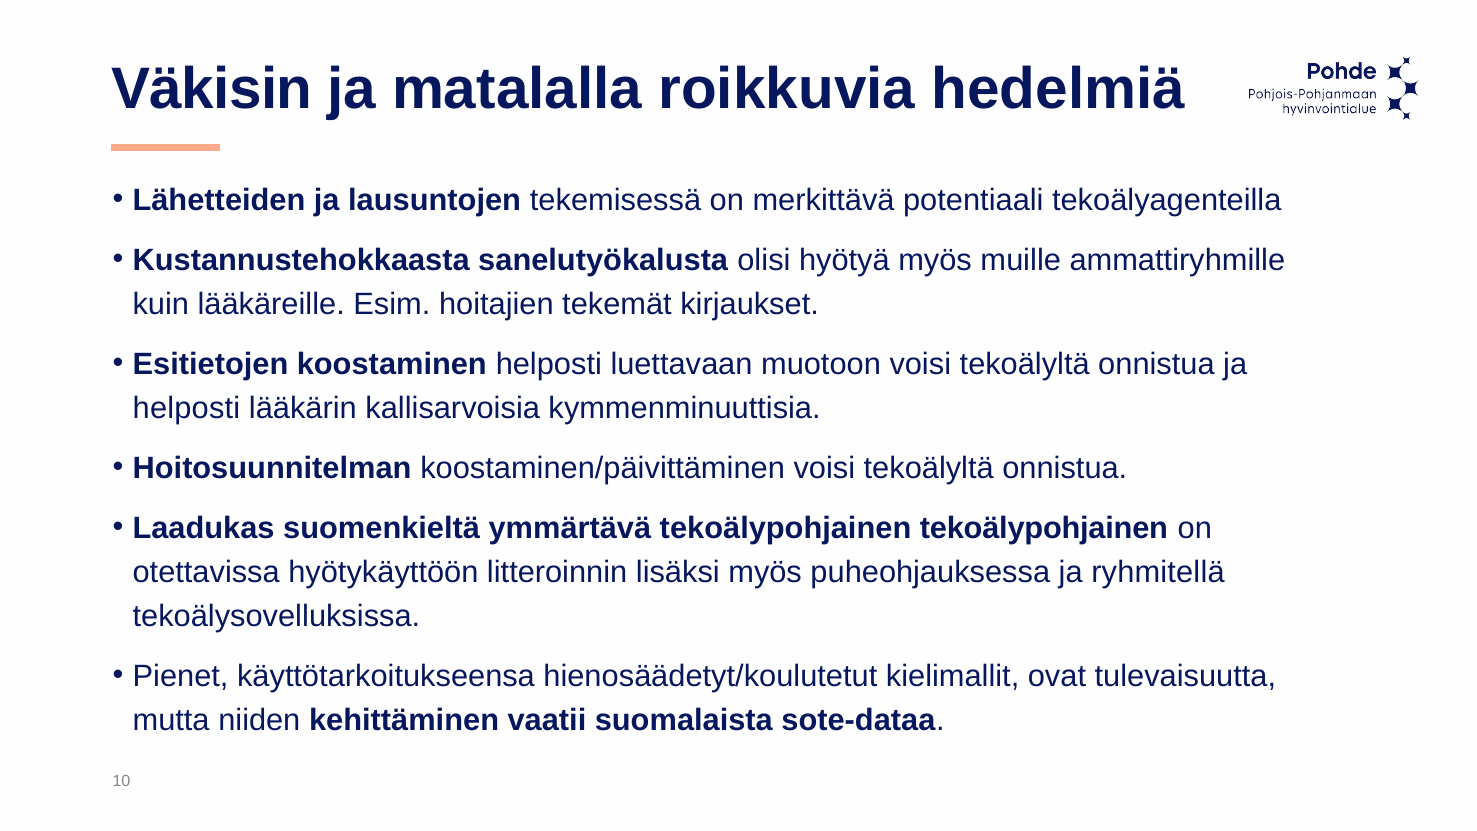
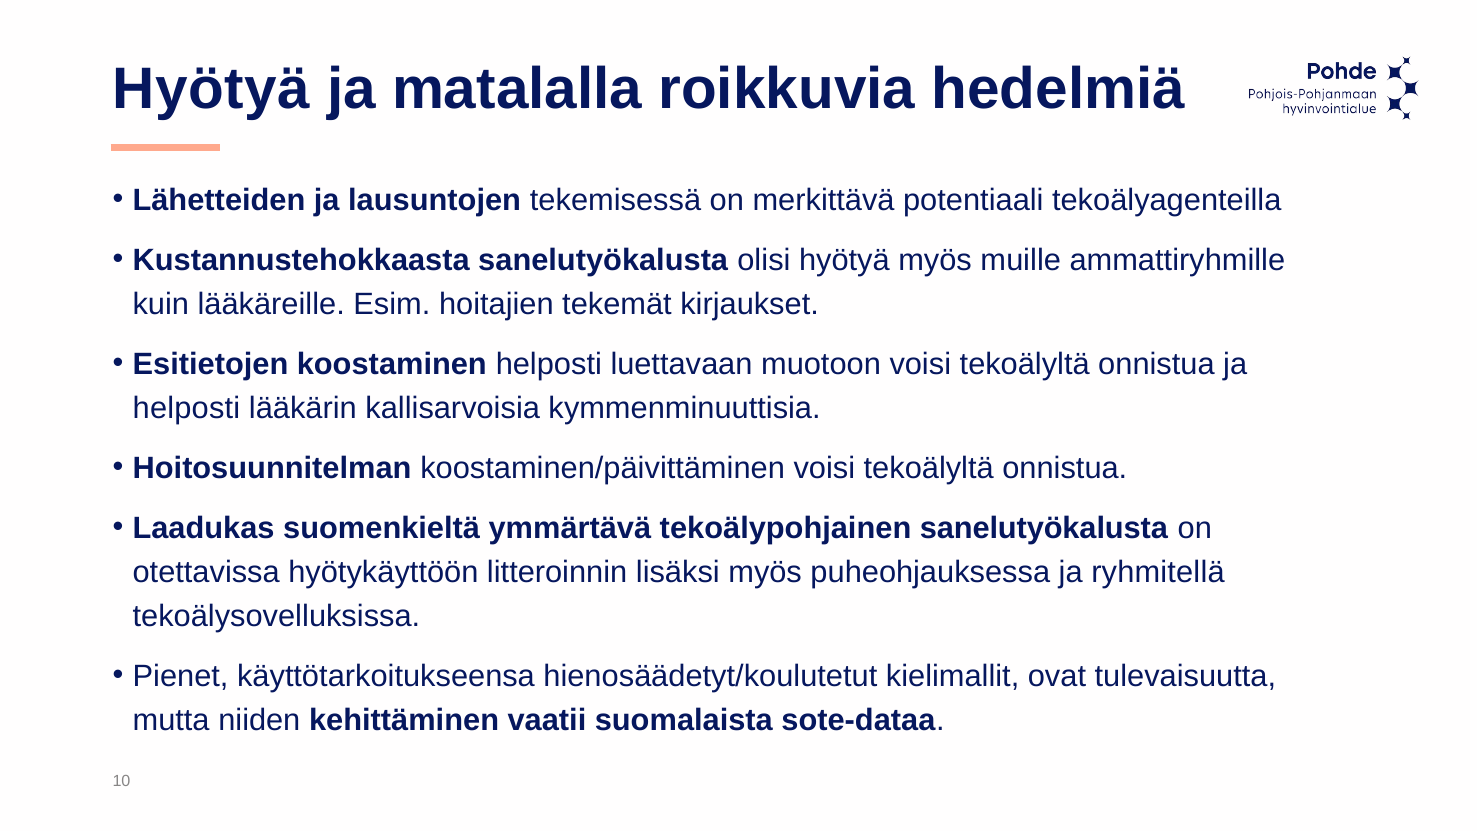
Väkisin: Väkisin -> Hyötyä (211, 89)
tekoälypohjainen tekoälypohjainen: tekoälypohjainen -> sanelutyökalusta (1044, 528)
